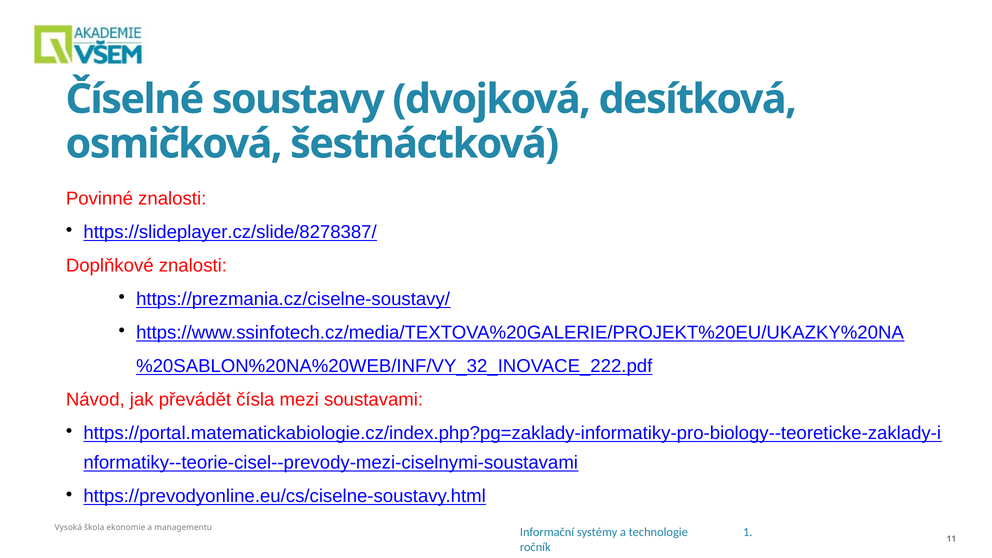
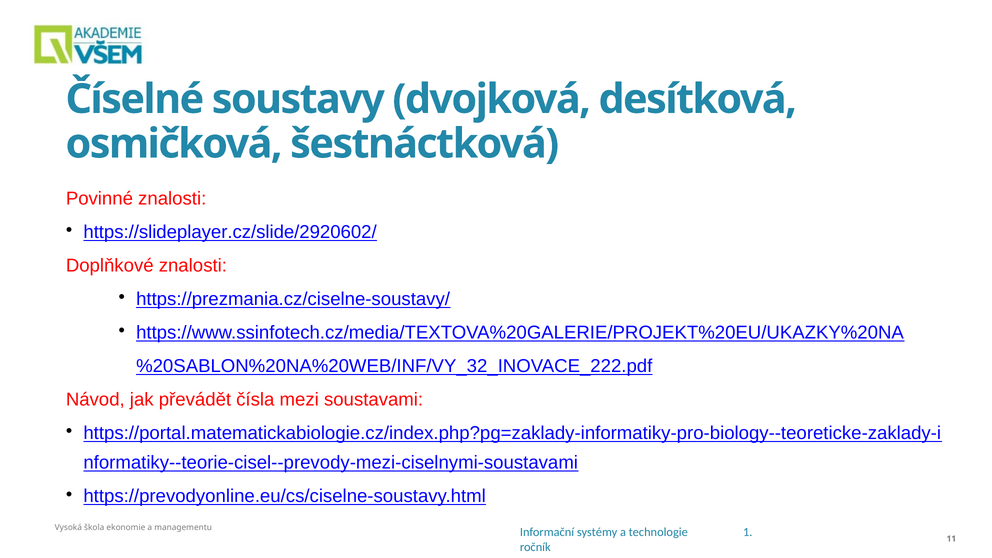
https://slideplayer.cz/slide/8278387/: https://slideplayer.cz/slide/8278387/ -> https://slideplayer.cz/slide/2920602/ (230, 232)
